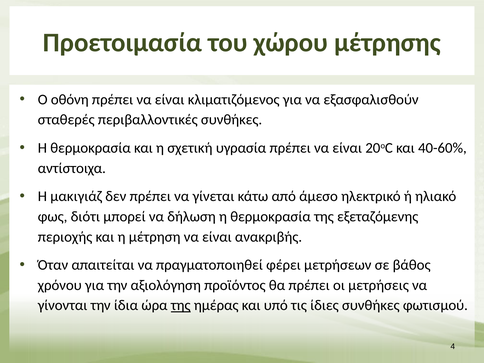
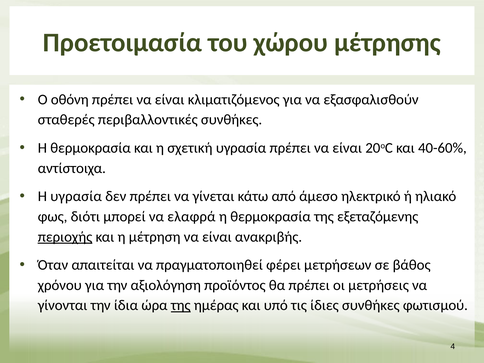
Η μακιγιάζ: μακιγιάζ -> υγρασία (76, 196)
δήλωση: δήλωση -> ελαφρά (191, 217)
περιοχής underline: none -> present (65, 237)
